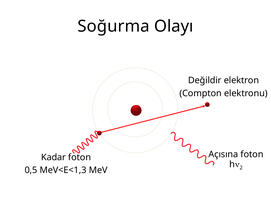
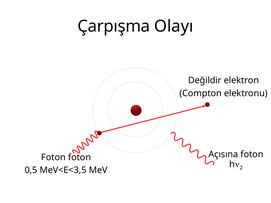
Soğurma: Soğurma -> Çarpışma (114, 26)
Kadar: Kadar -> Foton (53, 158)
MeV<E<1,3: MeV<E<1,3 -> MeV<E<3,5 (63, 170)
